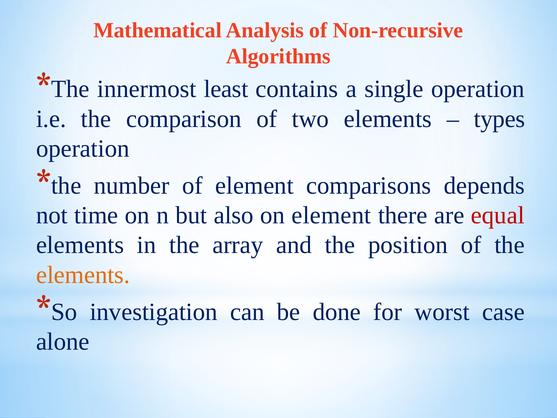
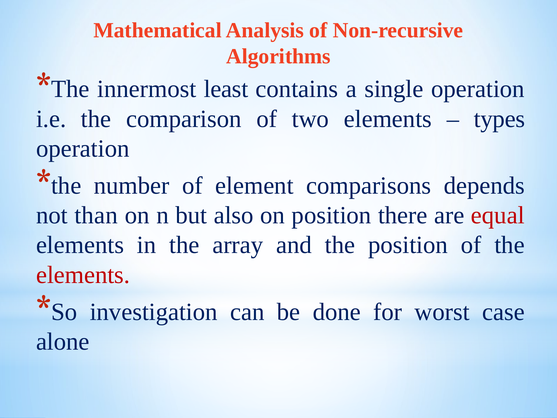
time: time -> than (96, 215)
on element: element -> position (332, 215)
elements colour: orange -> red (83, 275)
